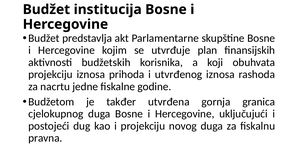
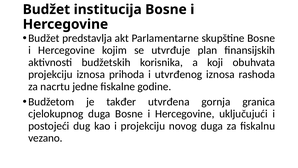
pravna: pravna -> vezano (45, 138)
